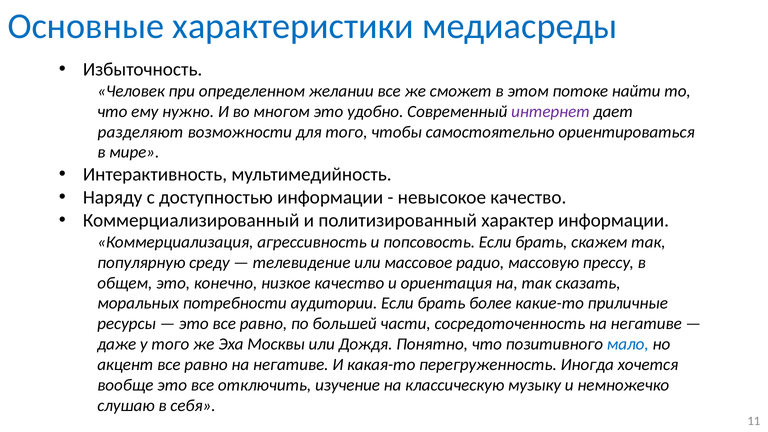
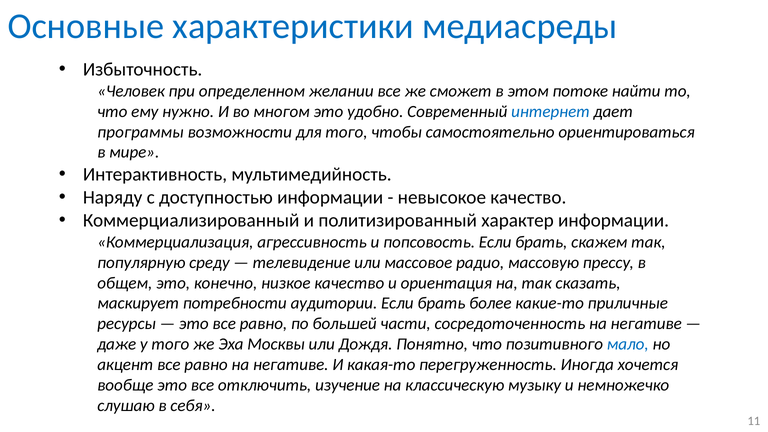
интернет colour: purple -> blue (550, 111)
разделяют: разделяют -> программы (140, 132)
моральных: моральных -> маскирует (138, 303)
